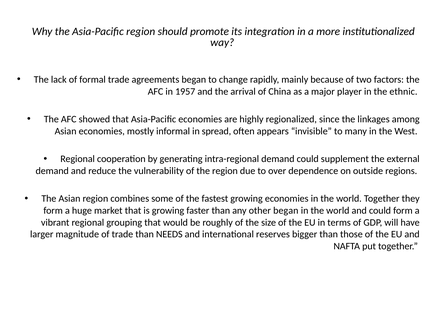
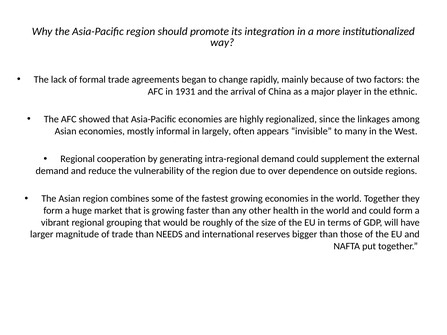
1957: 1957 -> 1931 (185, 92)
spread: spread -> largely (216, 131)
other began: began -> health (286, 211)
